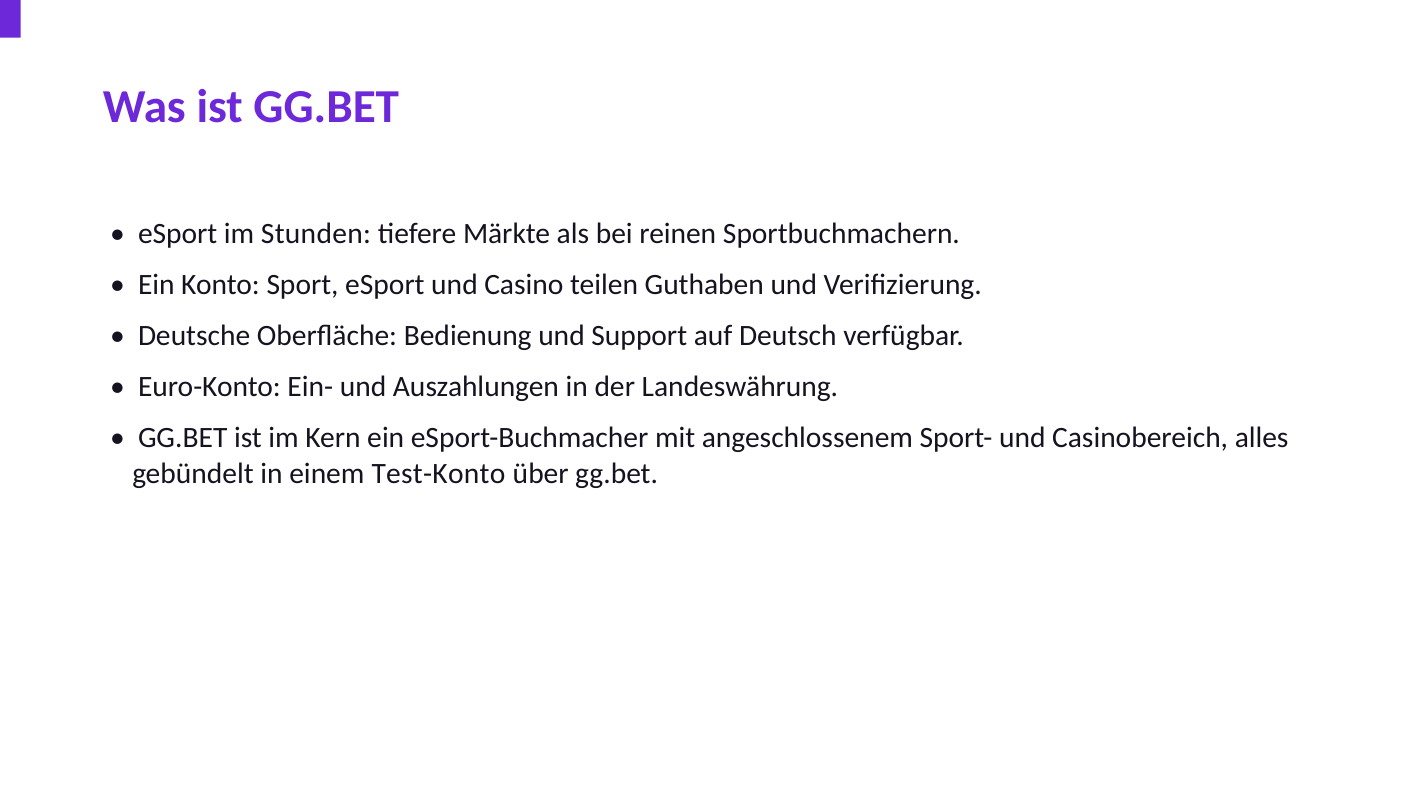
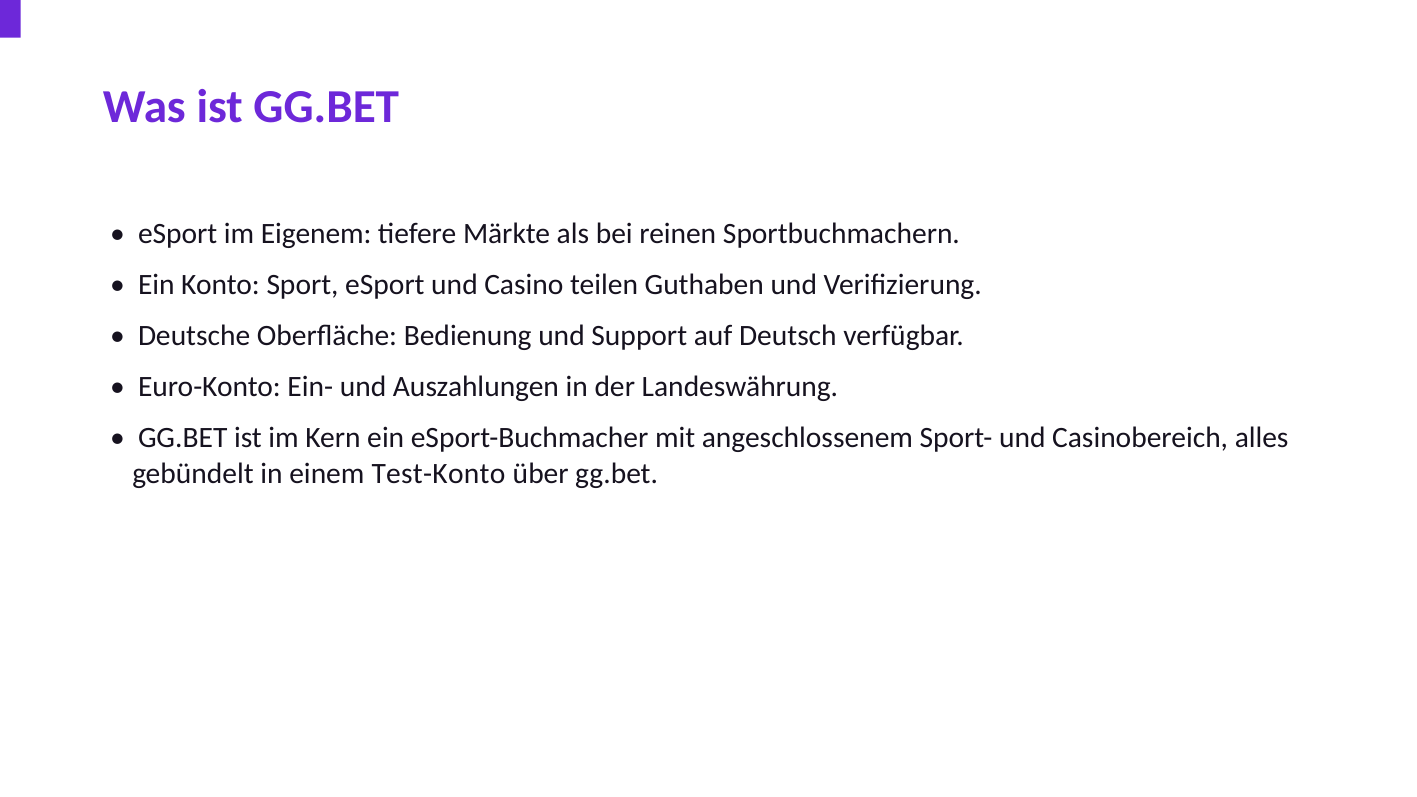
Stunden: Stunden -> Eigenem (316, 233)
